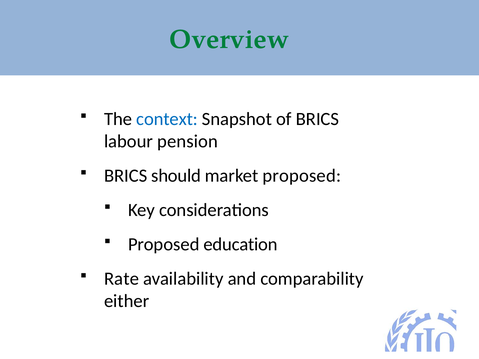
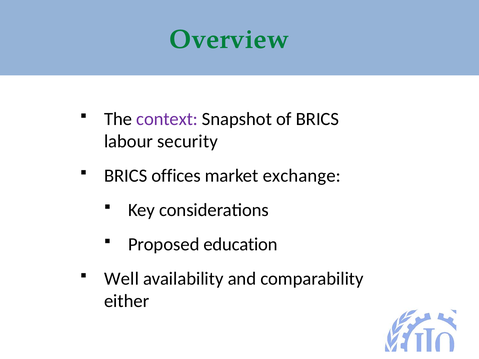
context colour: blue -> purple (167, 119)
pension: pension -> security (188, 141)
should: should -> offices (176, 176)
market proposed: proposed -> exchange (302, 176)
Rate: Rate -> Well (122, 279)
